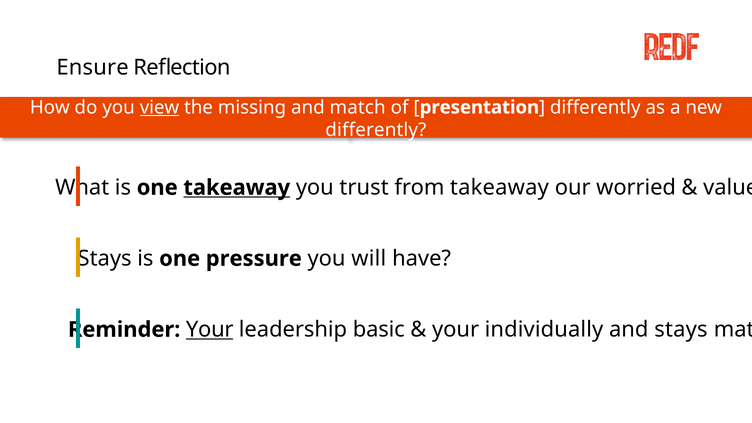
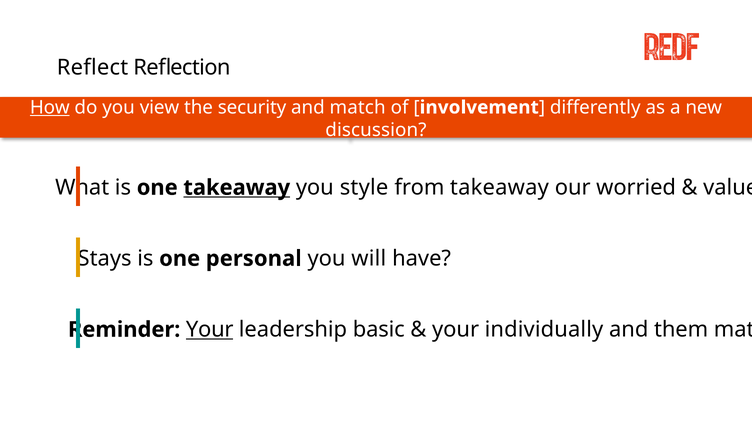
Ensure: Ensure -> Reflect (93, 68)
How underline: none -> present (50, 107)
view underline: present -> none (159, 107)
missing: missing -> security (252, 107)
presentation: presentation -> involvement (479, 107)
differently: differently -> discussion (376, 130)
trust: trust -> style (364, 188)
pressure: pressure -> personal (254, 259)
and stays: stays -> them (681, 330)
